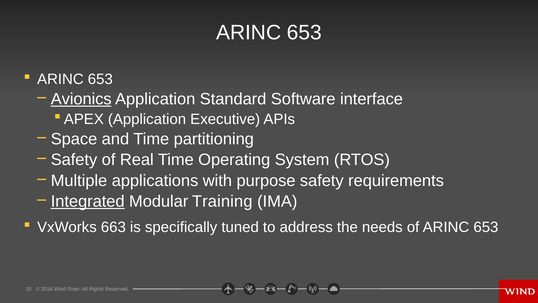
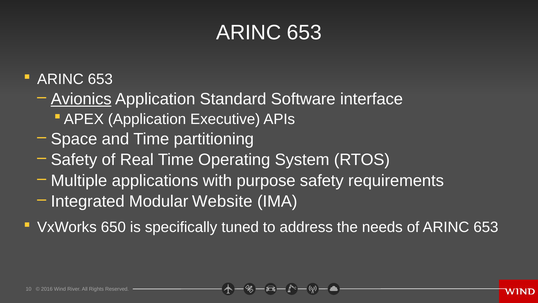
Integrated underline: present -> none (88, 201)
Training: Training -> Website (222, 201)
663: 663 -> 650 (113, 227)
